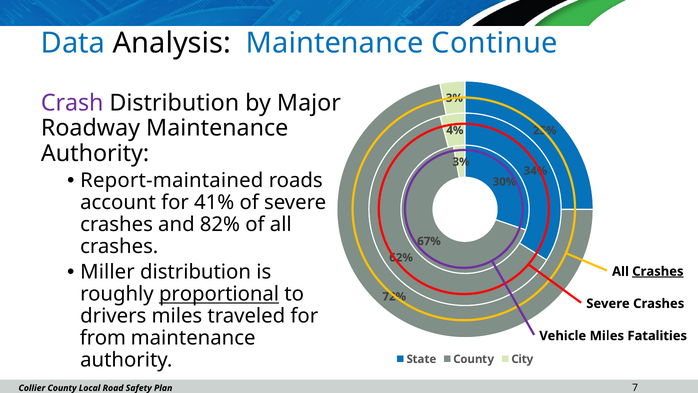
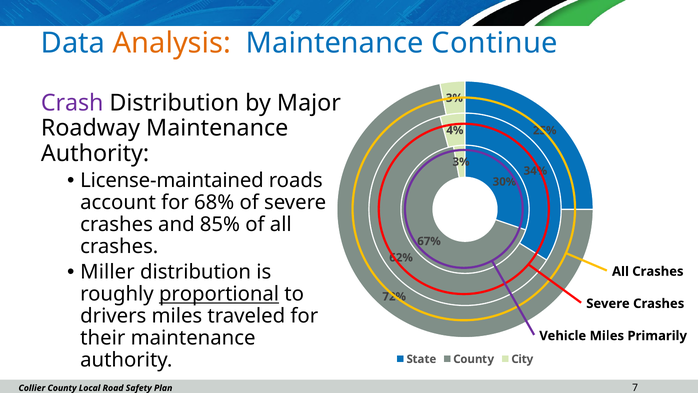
Analysis colour: black -> orange (172, 43)
Report-maintained: Report-maintained -> License-maintained (172, 180)
41%: 41% -> 68% (214, 202)
82%: 82% -> 85% (220, 224)
Crashes underline: present -> none (658, 271)
from: from -> their (103, 338)
Fatalities: Fatalities -> Primarily (657, 335)
